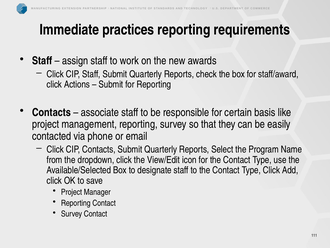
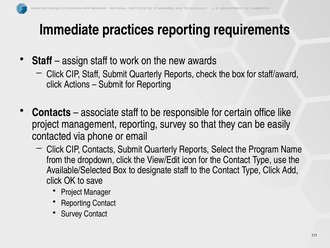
basis: basis -> office (265, 112)
